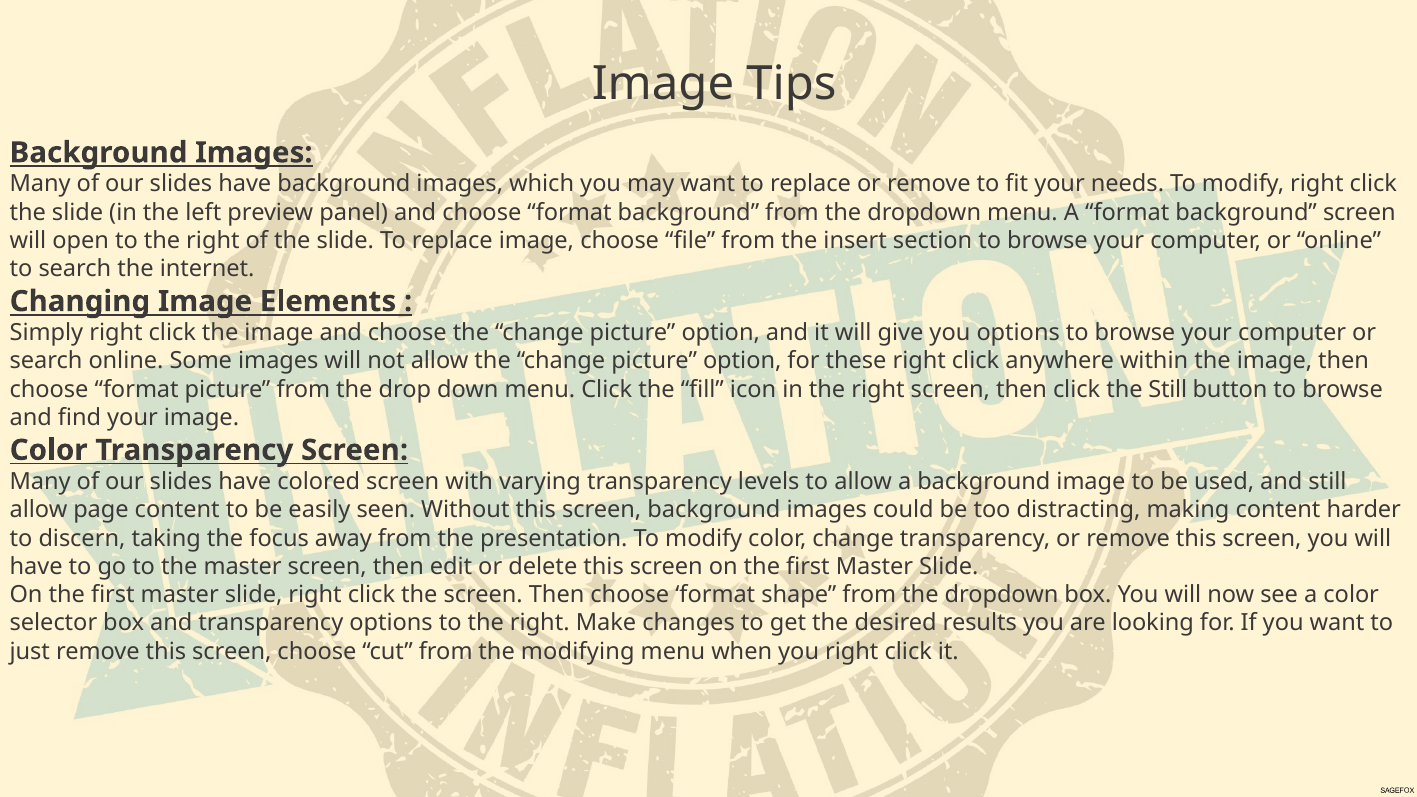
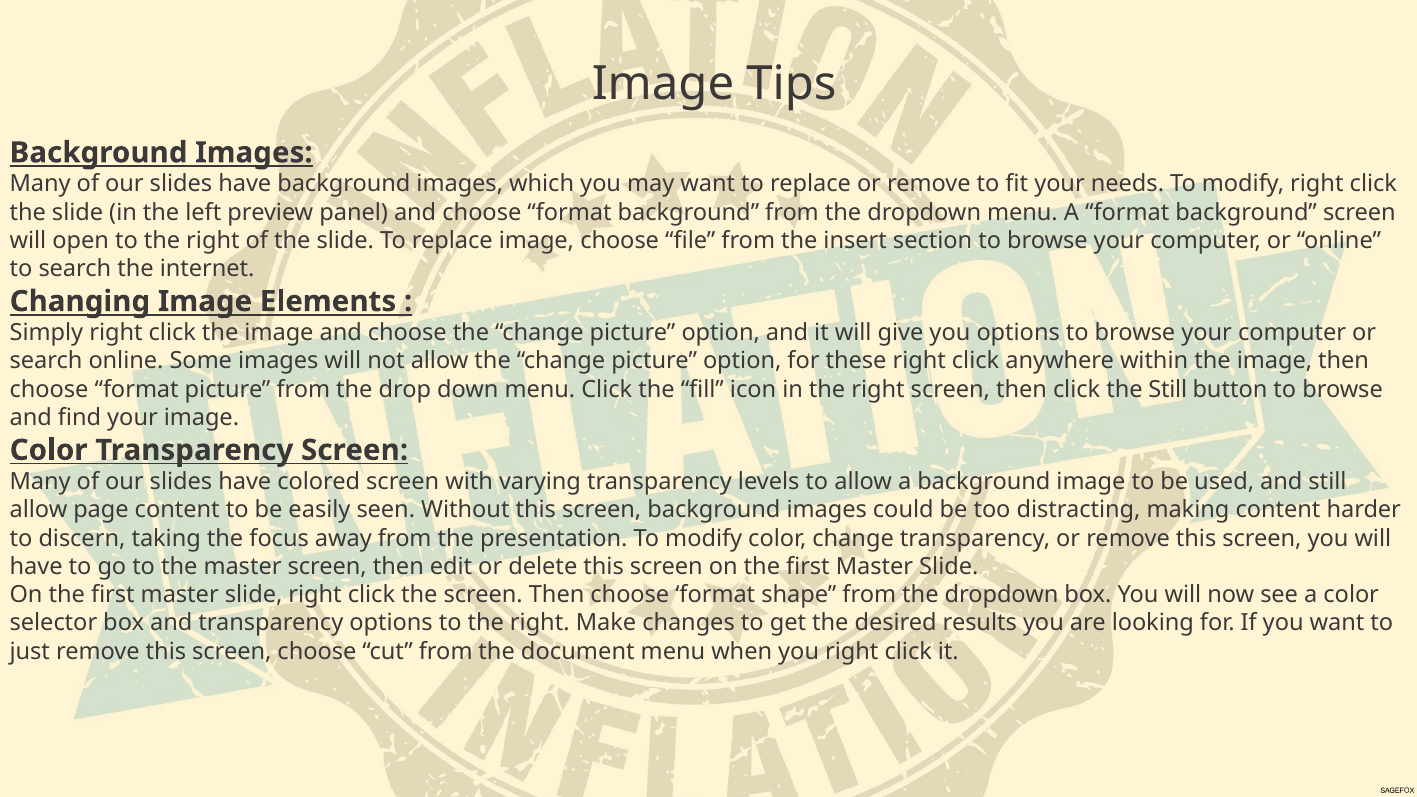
modifying: modifying -> document (578, 652)
